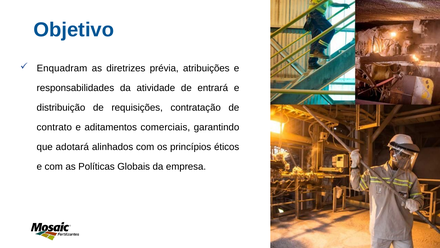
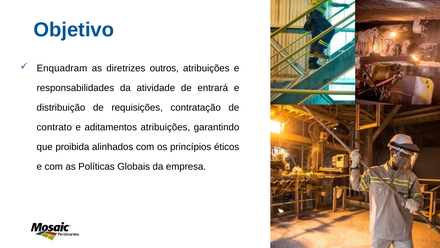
prévia: prévia -> outros (164, 68)
aditamentos comerciais: comerciais -> atribuições (165, 127)
adotará: adotará -> proibida (72, 147)
